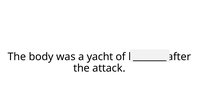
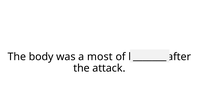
yacht: yacht -> most (100, 57)
